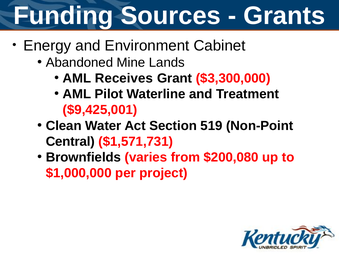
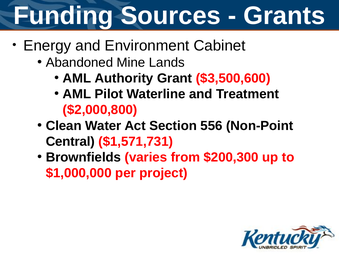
Receives: Receives -> Authority (124, 78)
$3,300,000: $3,300,000 -> $3,500,600 (233, 78)
$9,425,001: $9,425,001 -> $2,000,800 (100, 110)
519: 519 -> 556 (211, 126)
$200,080: $200,080 -> $200,300 (231, 157)
